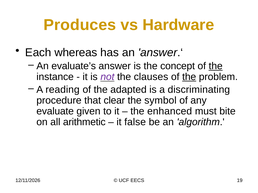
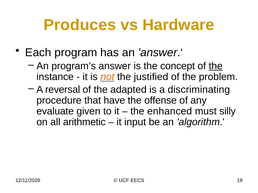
whereas: whereas -> program (76, 53)
evaluate’s: evaluate’s -> program’s (74, 66)
not colour: purple -> orange (107, 77)
clauses: clauses -> justified (151, 77)
the underline: present -> none (189, 77)
reading: reading -> reversal (63, 90)
clear: clear -> have (114, 101)
symbol: symbol -> offense (161, 101)
bite: bite -> silly (228, 112)
false: false -> input (135, 122)
